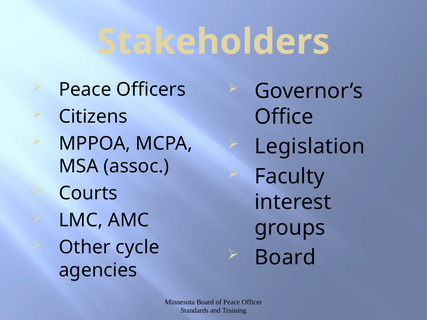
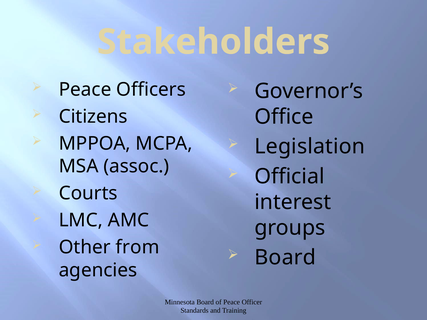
Faculty: Faculty -> Official (289, 177)
cycle: cycle -> from (138, 248)
